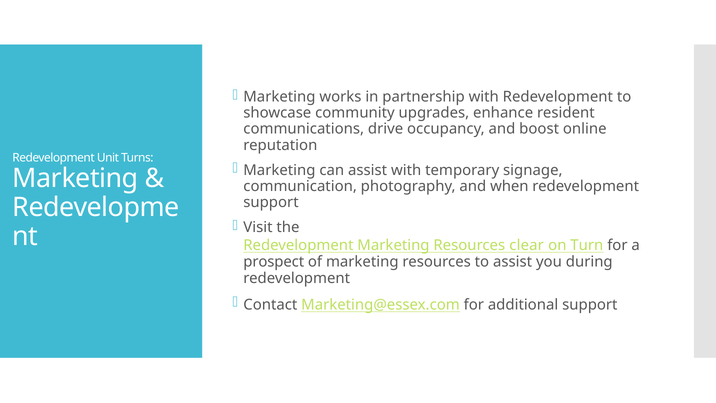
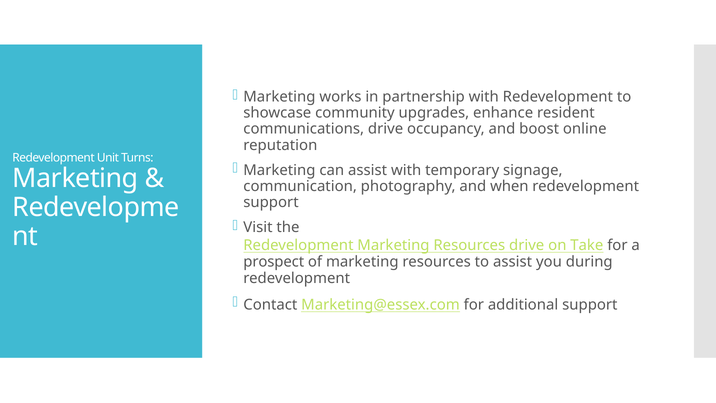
Resources clear: clear -> drive (527, 245)
Turn: Turn -> Take (587, 245)
